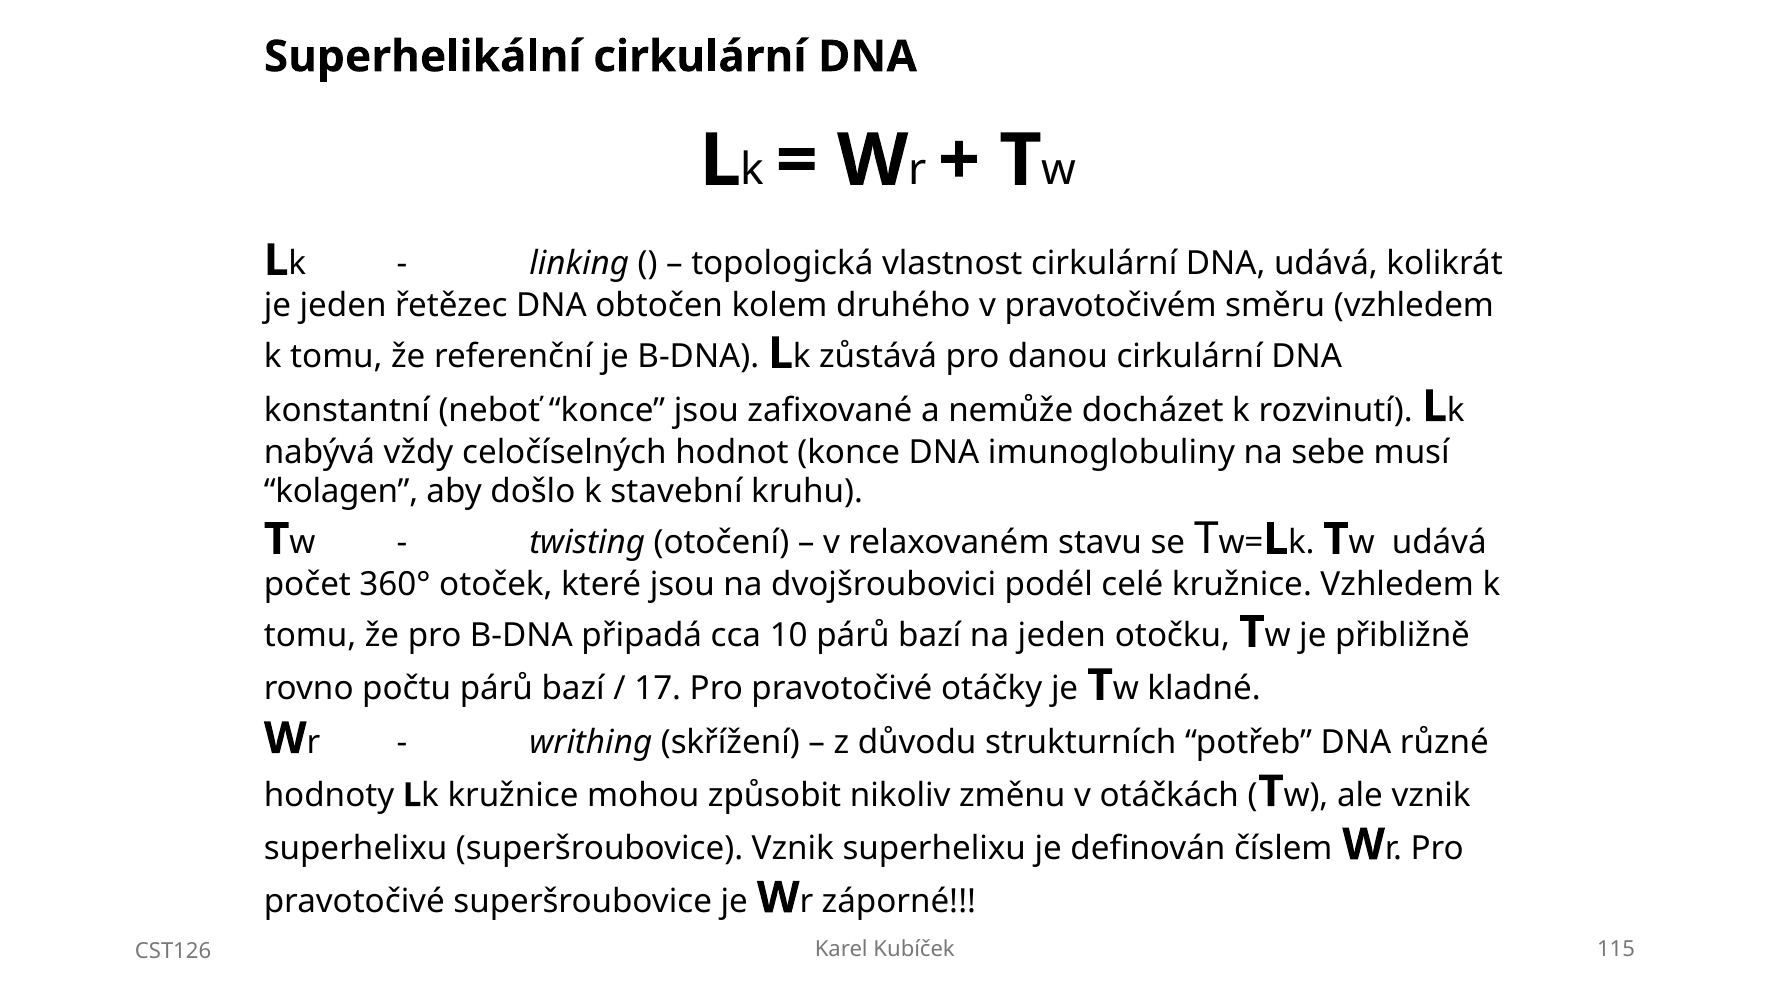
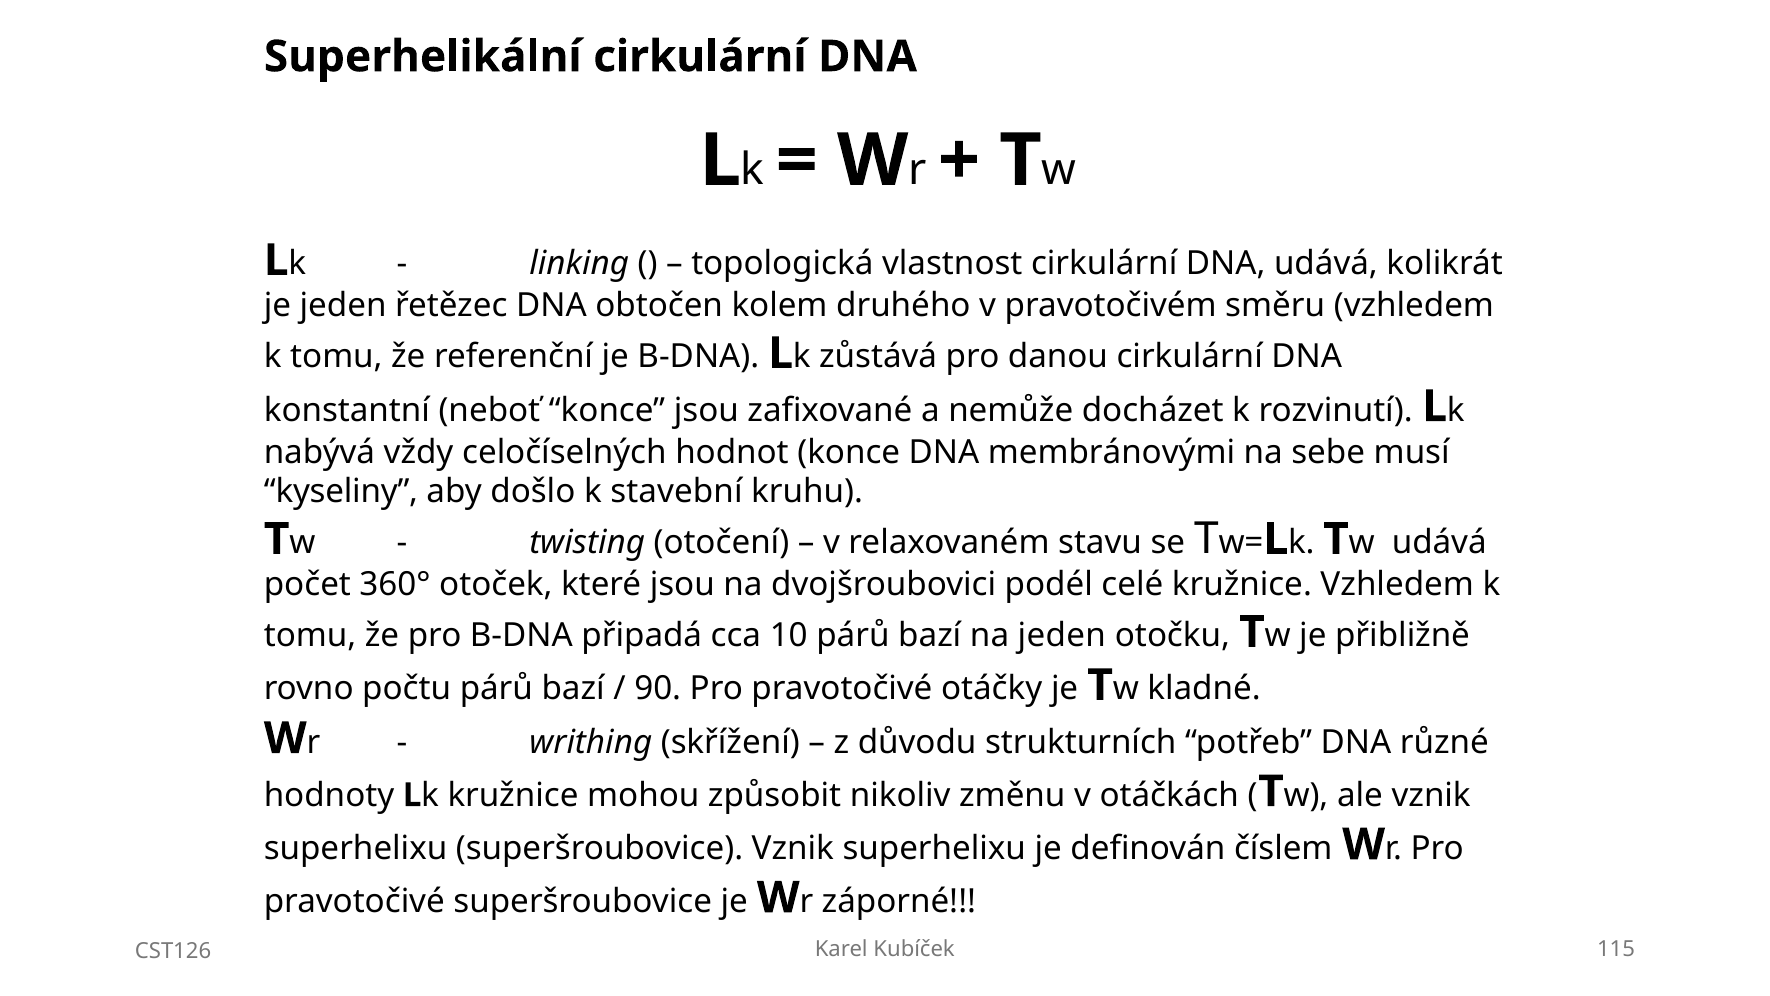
imunoglobuliny: imunoglobuliny -> membránovými (1111, 452)
kolagen: kolagen -> kyseliny (341, 492)
17: 17 -> 90 (658, 689)
